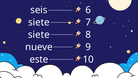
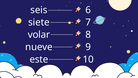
siete: siete -> volar (39, 35)
